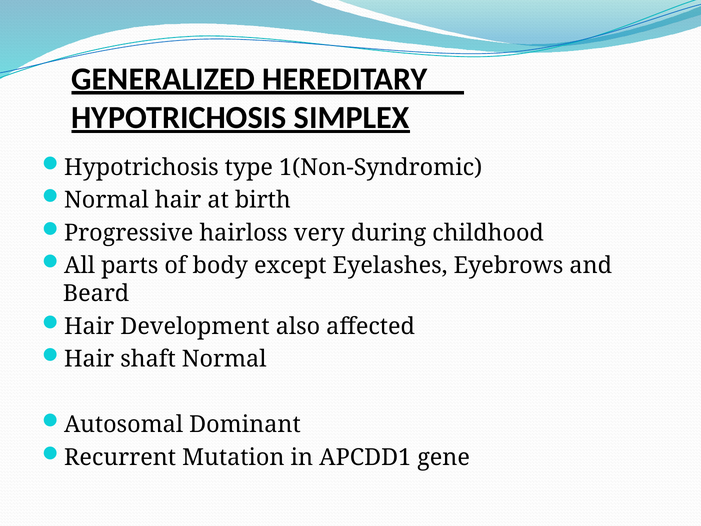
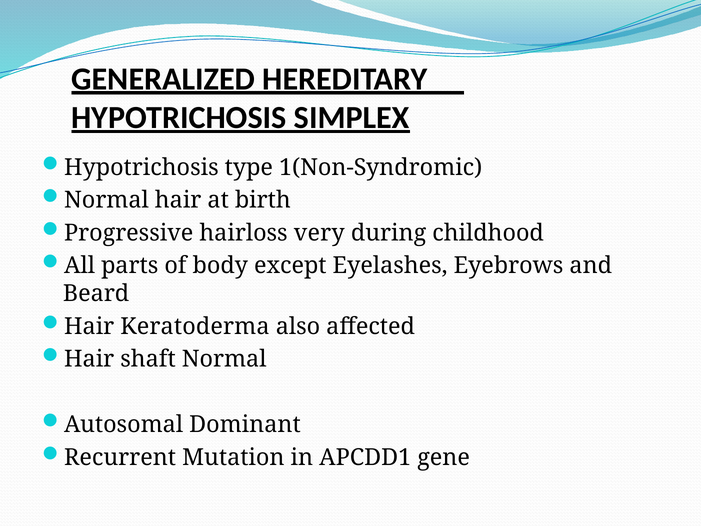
Development: Development -> Keratoderma (195, 326)
